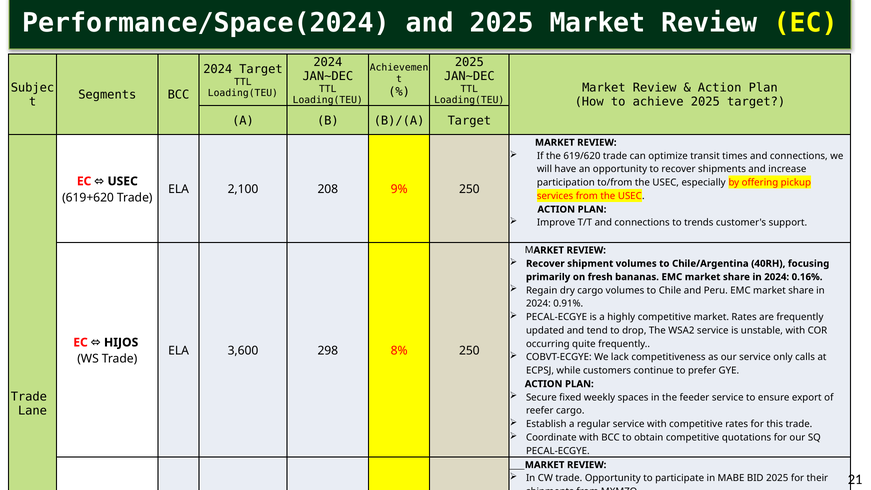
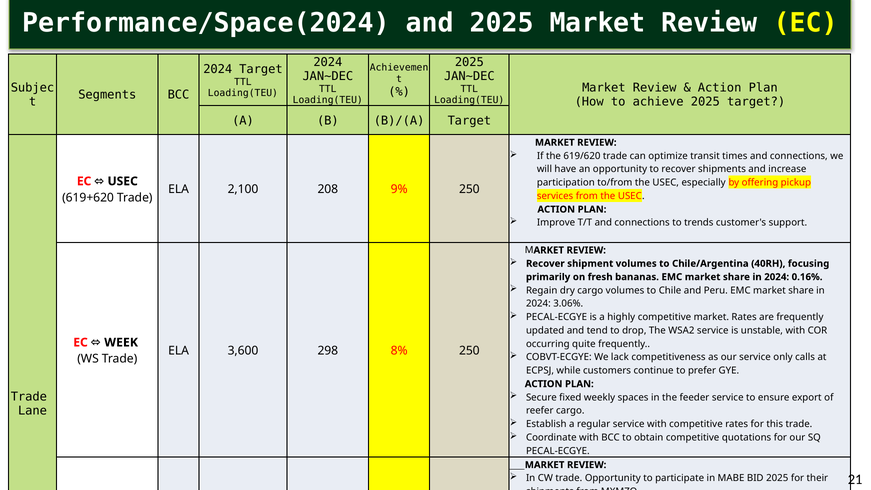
0.91%: 0.91% -> 3.06% (568, 304)
HIJOS: HIJOS -> WEEK (121, 342)
